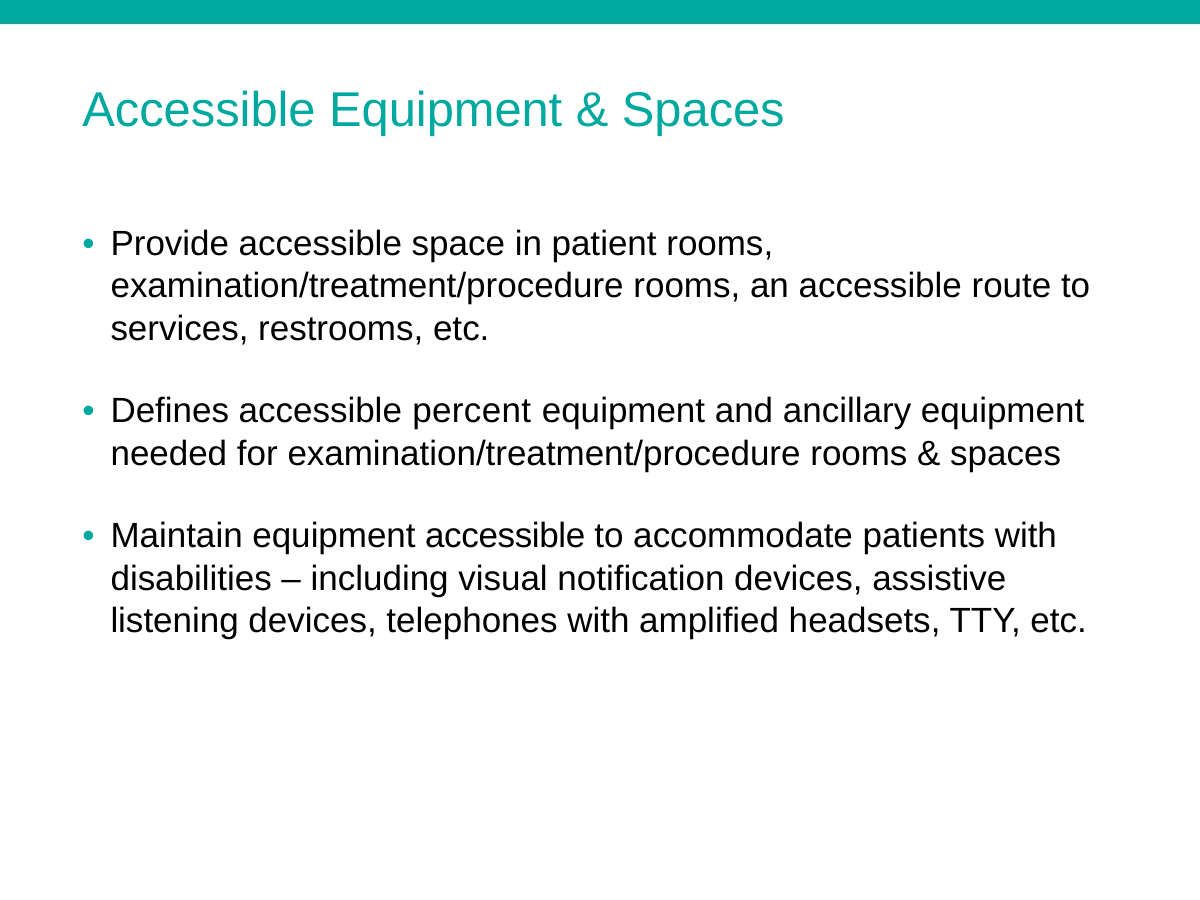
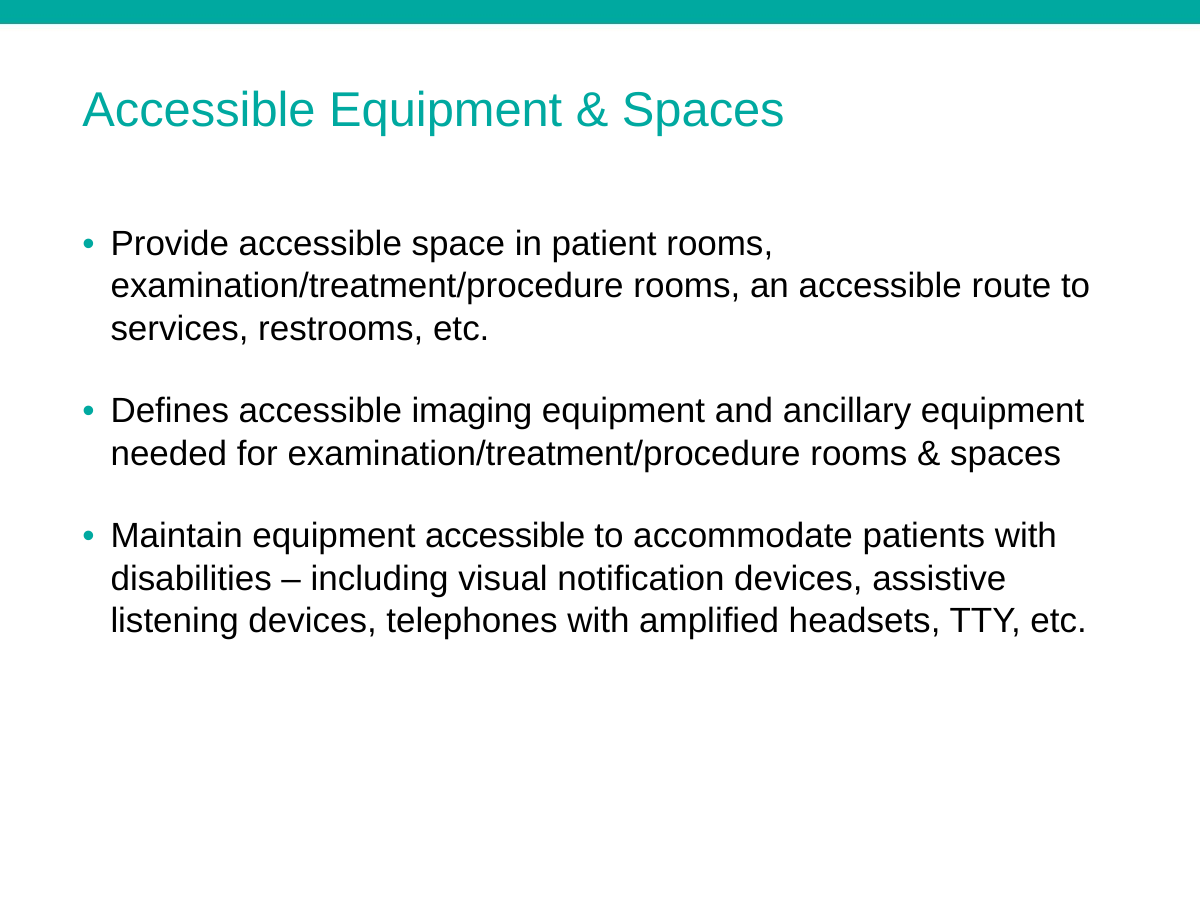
percent: percent -> imaging (472, 411)
